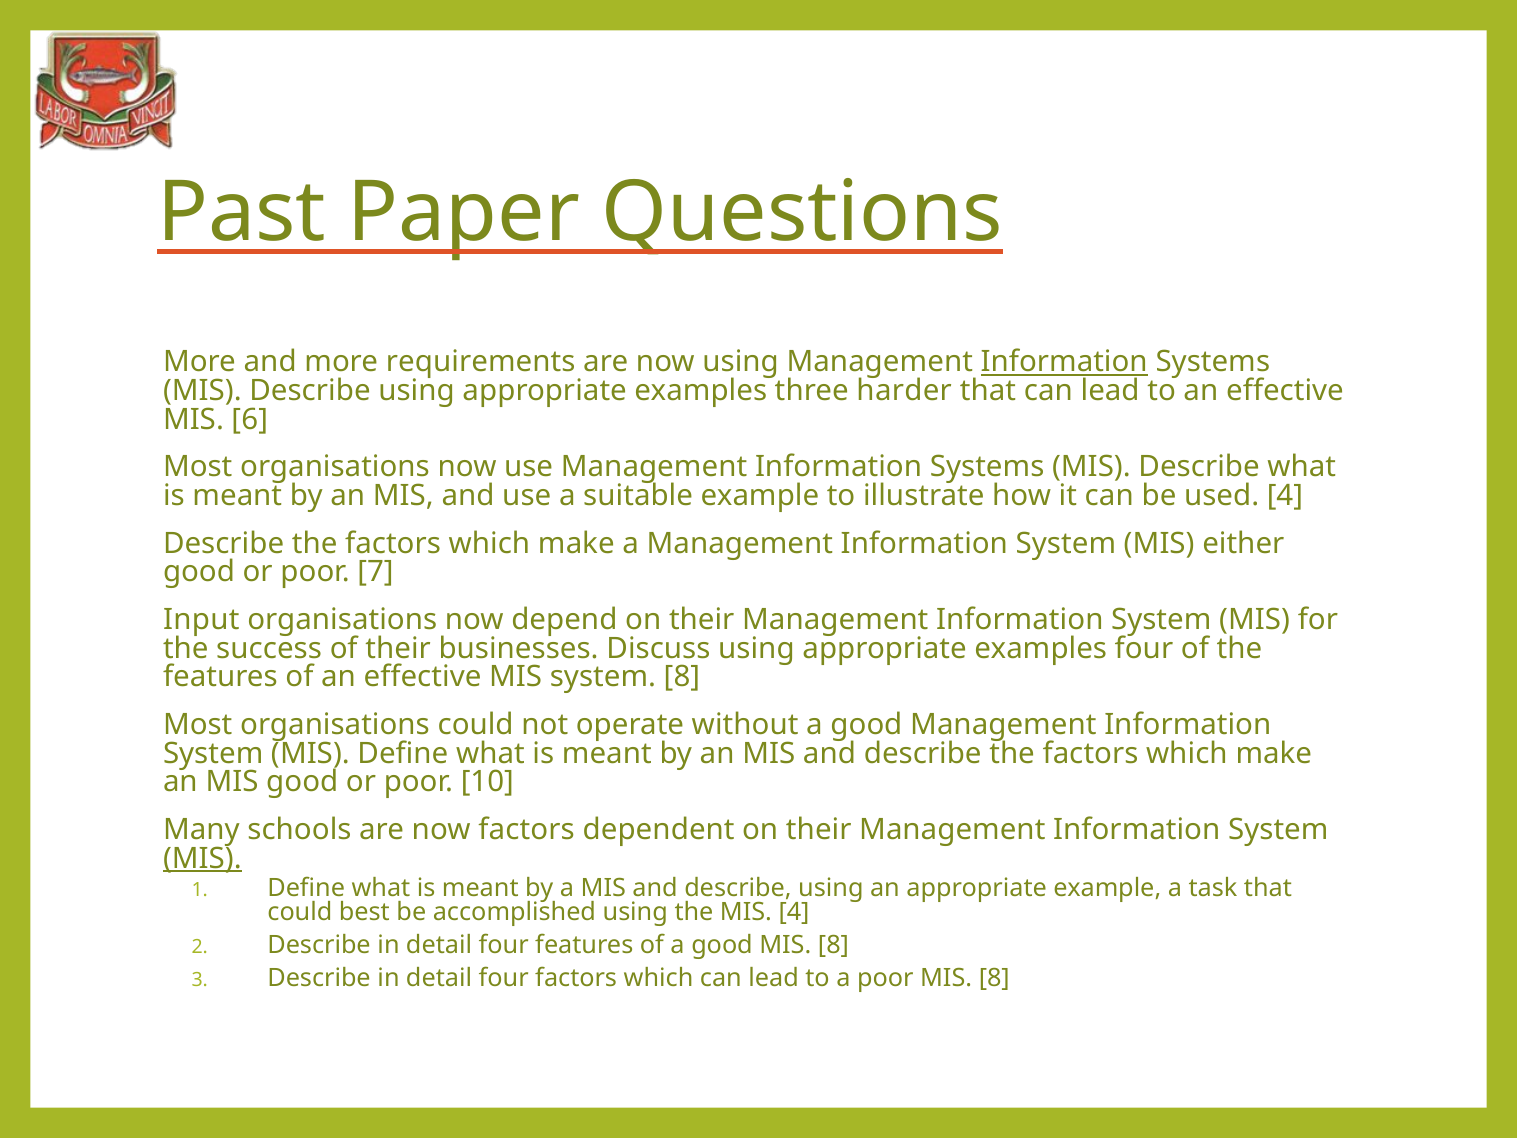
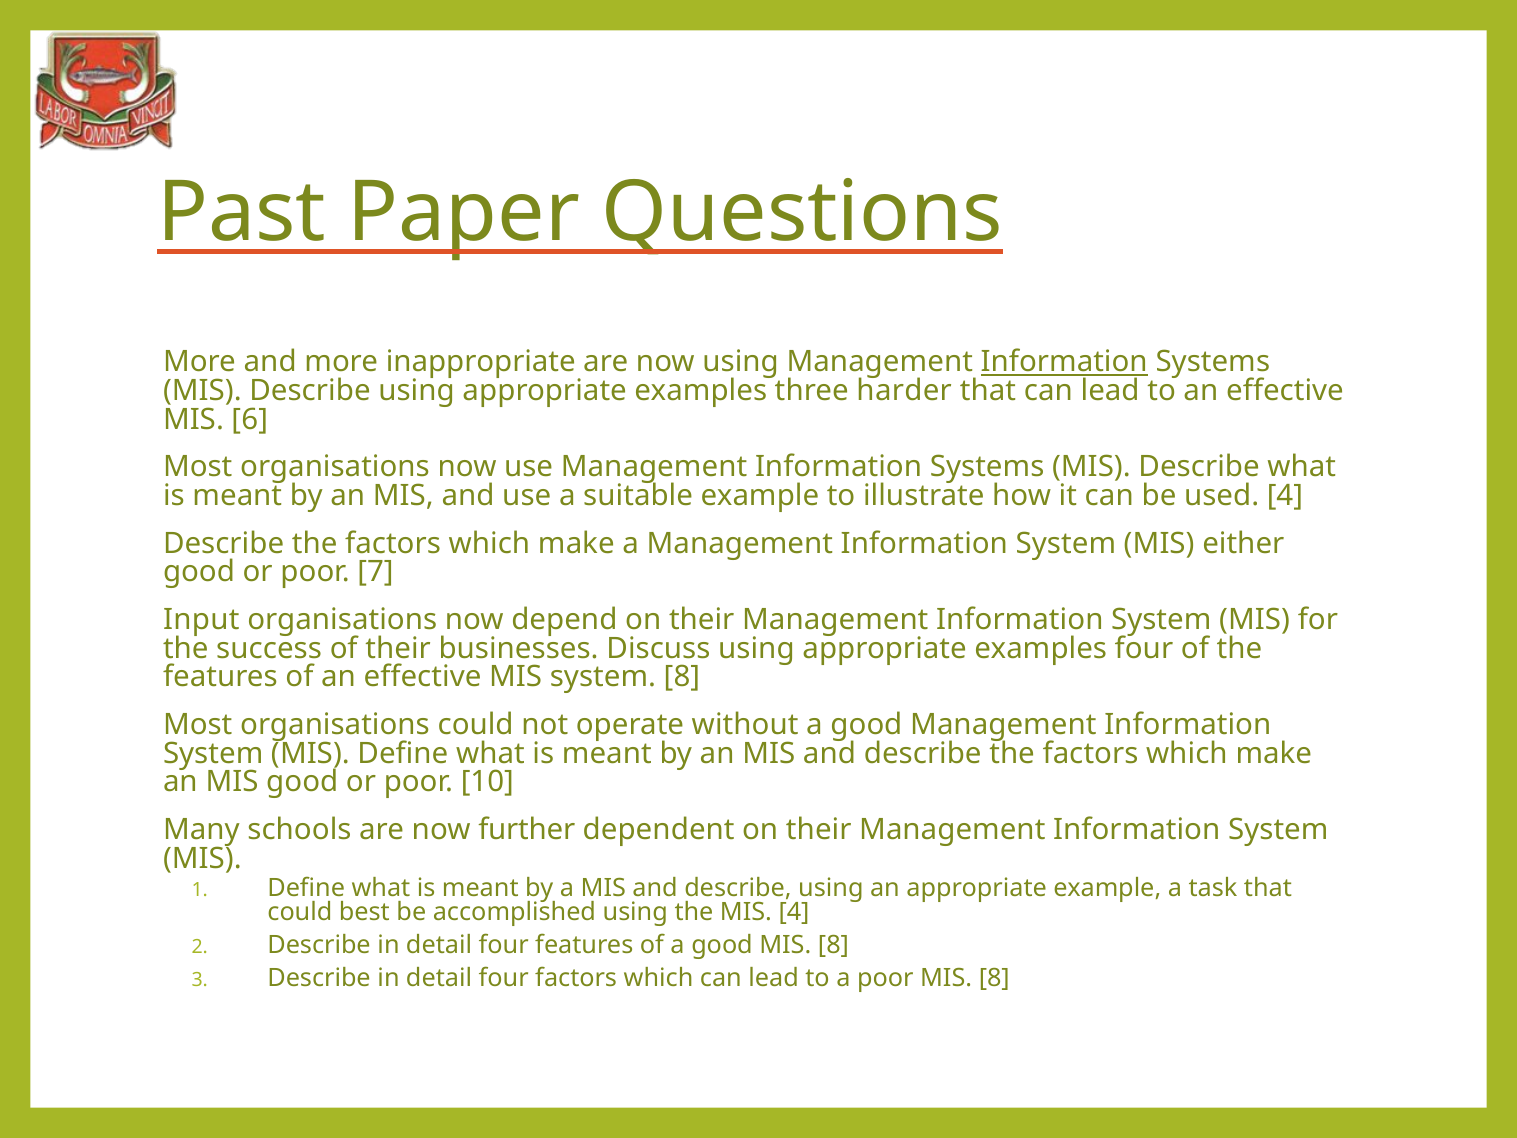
requirements: requirements -> inappropriate (481, 362)
now factors: factors -> further (527, 829)
MIS underline: present -> none (202, 858)
